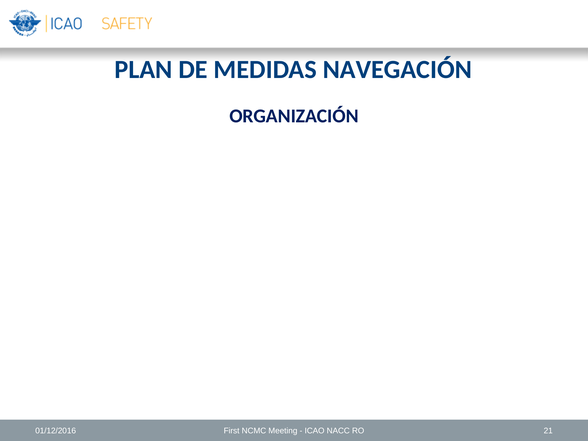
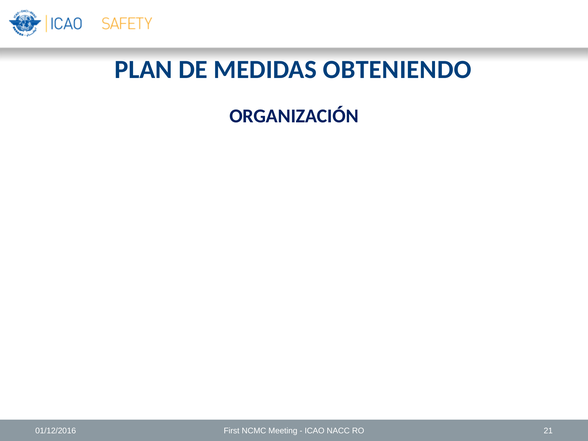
NAVEGACIÓN: NAVEGACIÓN -> OBTENIENDO (397, 70)
